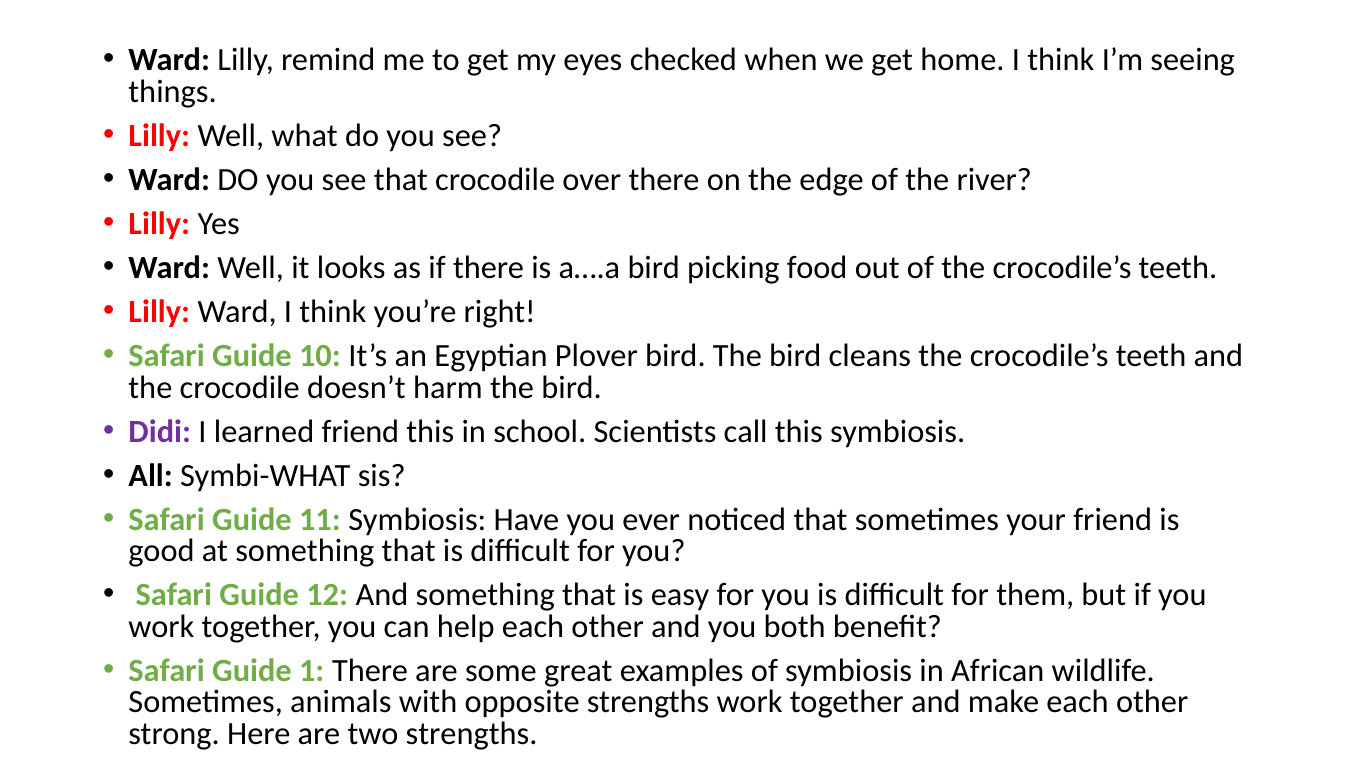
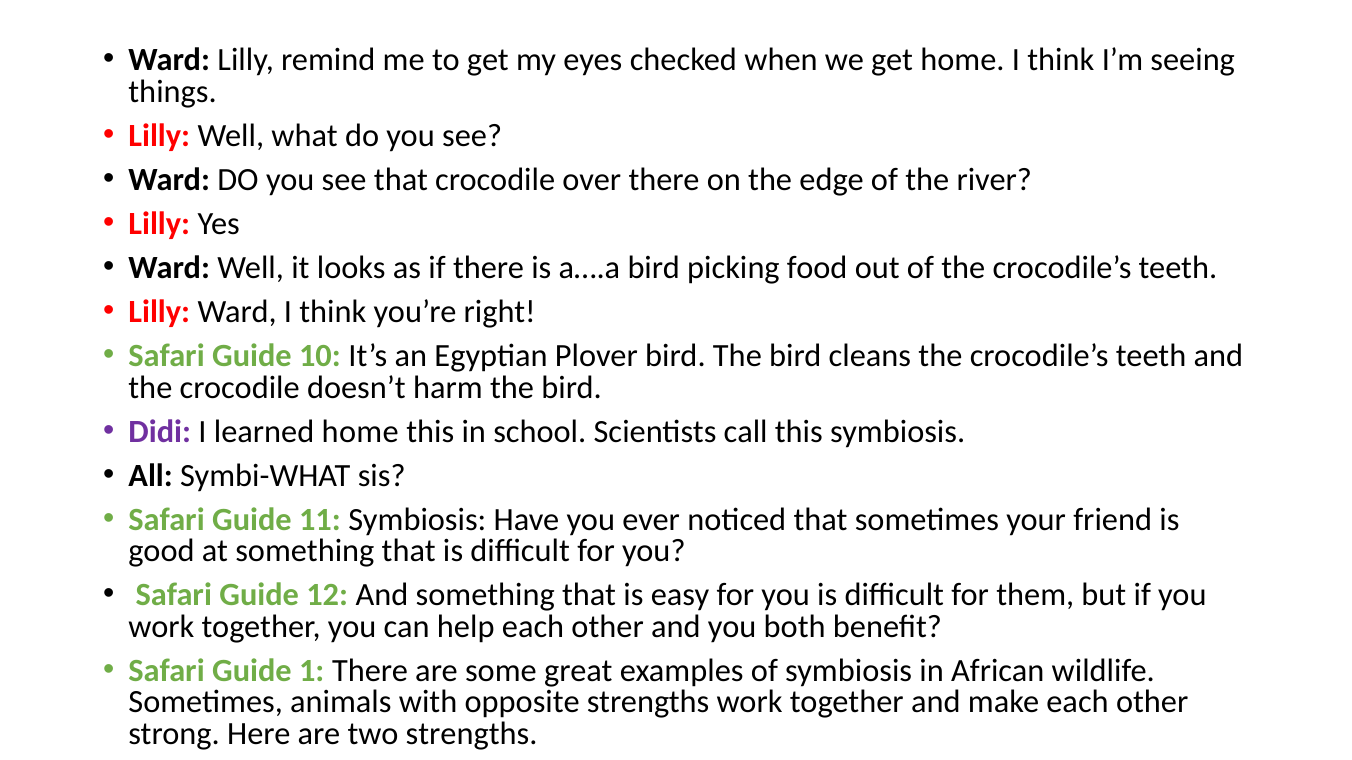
learned friend: friend -> home (360, 432)
